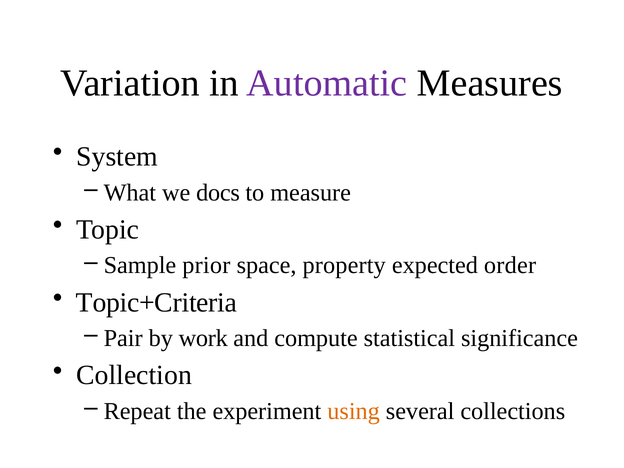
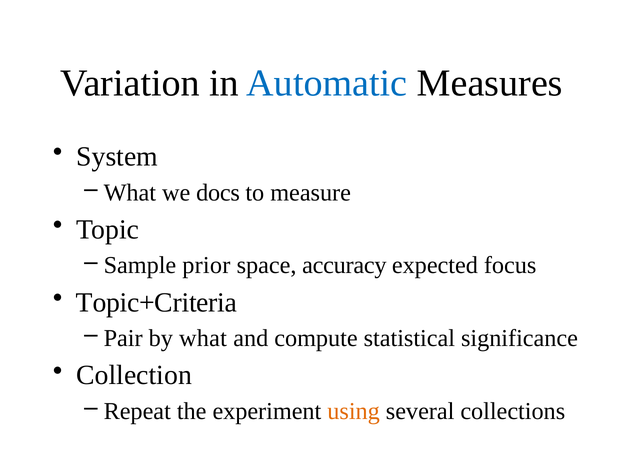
Automatic colour: purple -> blue (327, 83)
property: property -> accuracy (344, 265)
order: order -> focus (510, 265)
by work: work -> what (203, 338)
